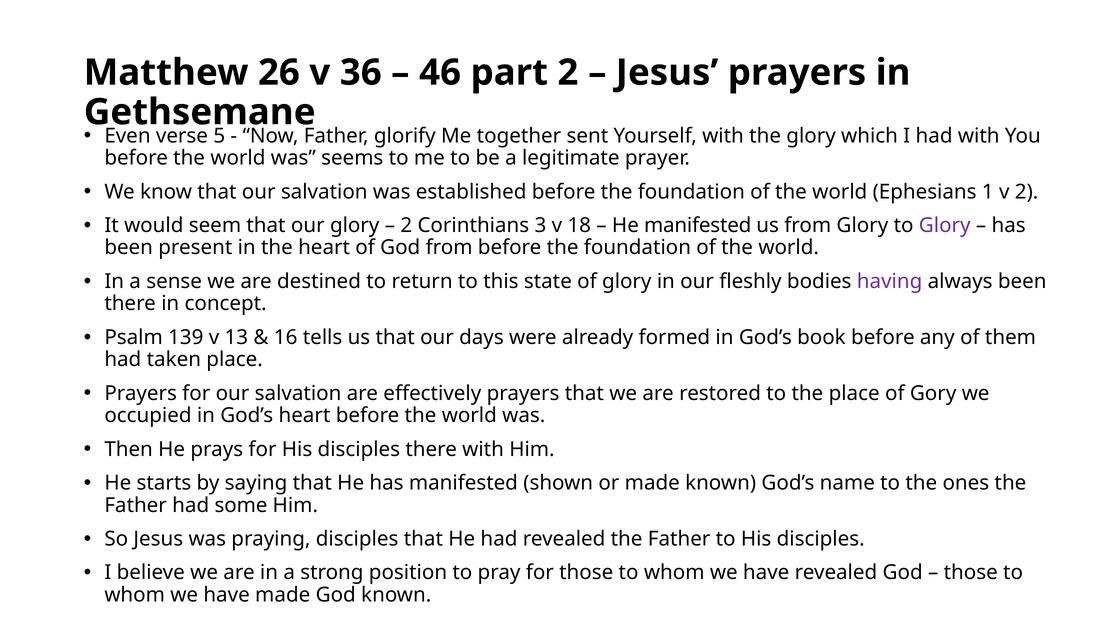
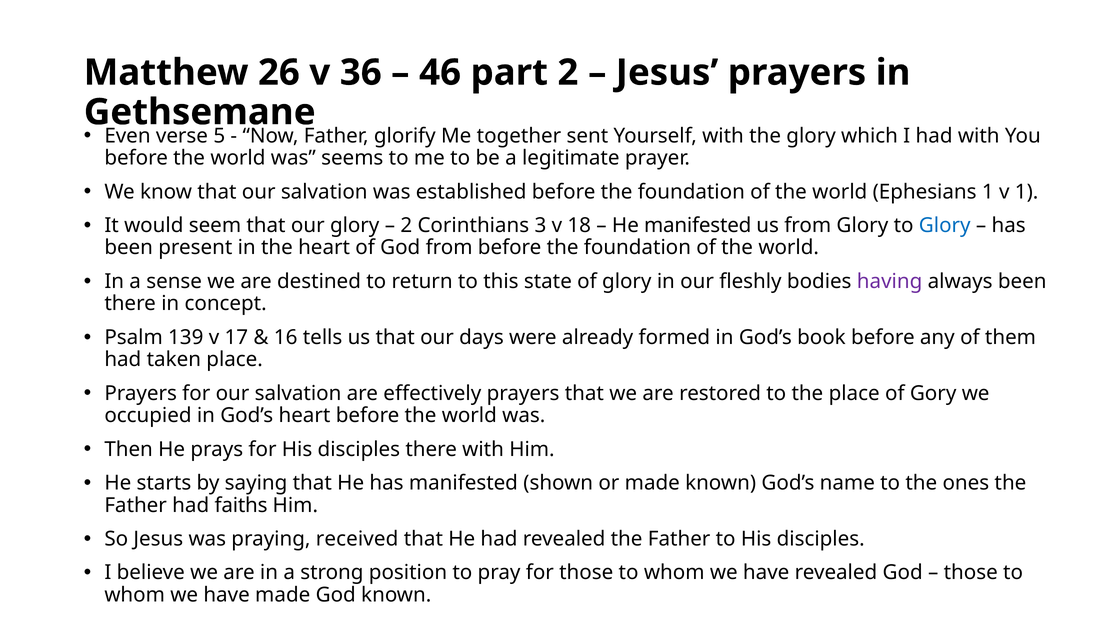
v 2: 2 -> 1 (1027, 192)
Glory colour: purple -> blue (945, 226)
13: 13 -> 17 (236, 337)
some: some -> faiths (241, 505)
praying disciples: disciples -> received (357, 539)
